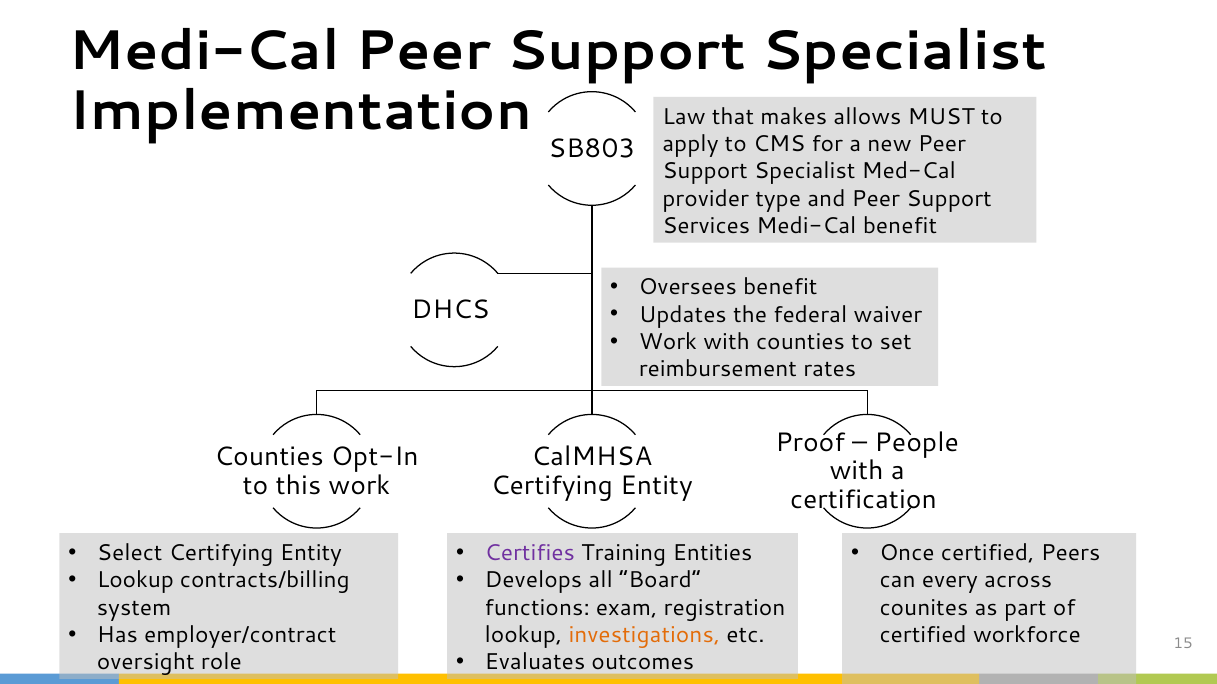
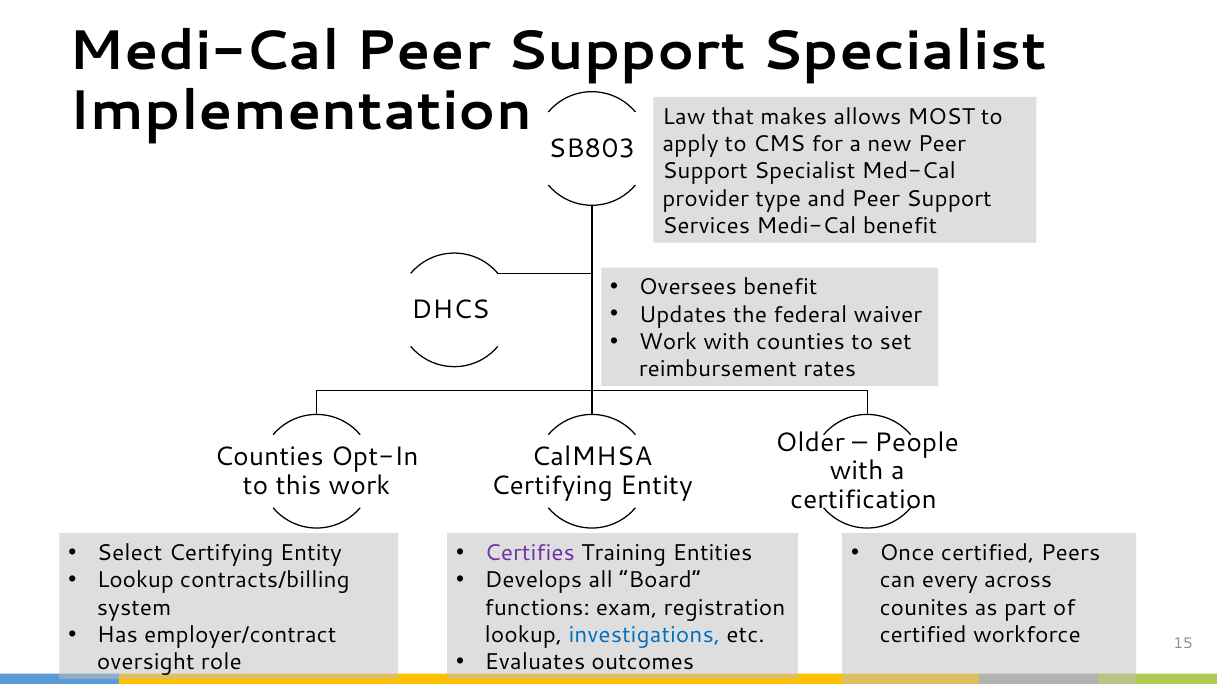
MUST: MUST -> MOST (941, 117)
Proof: Proof -> Older (810, 443)
investigations colour: orange -> blue (644, 636)
